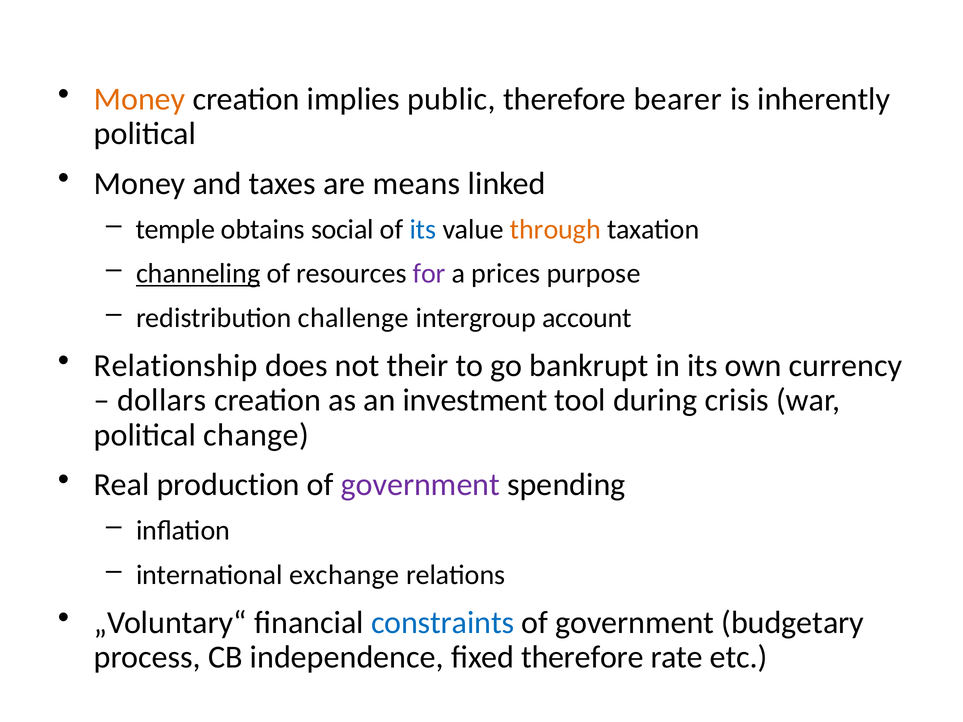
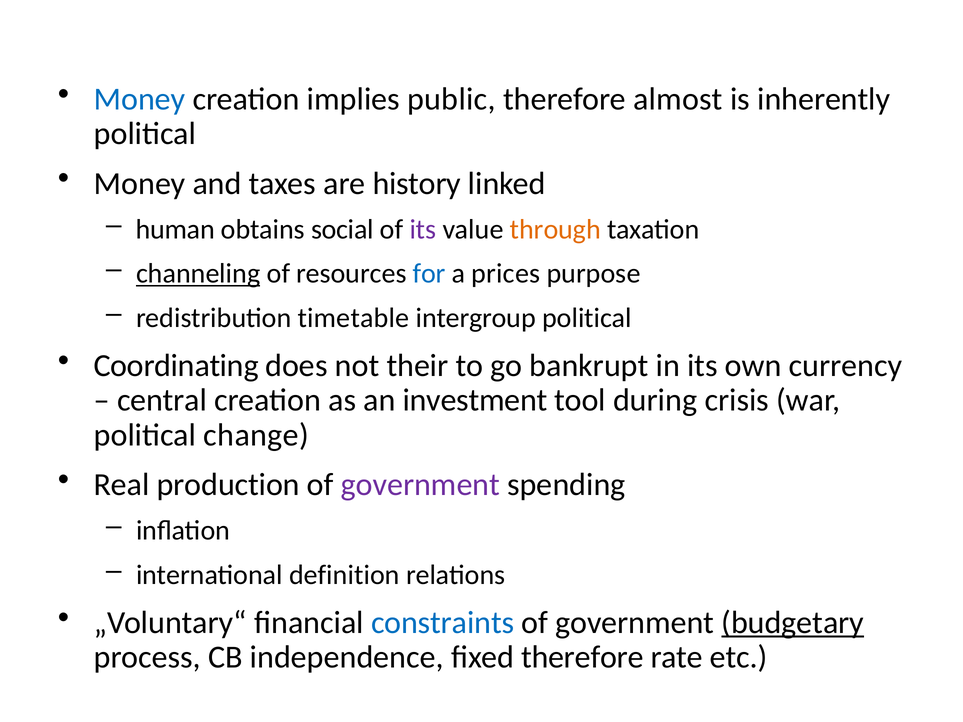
Money colour: orange -> blue (140, 99)
bearer: bearer -> almost (678, 99)
means: means -> history (417, 183)
temple: temple -> human (175, 229)
its colour: blue -> purple (423, 229)
for colour: purple -> blue (429, 274)
challenge: challenge -> timetable (353, 318)
intergroup account: account -> political (587, 318)
Relationship: Relationship -> Coordinating (176, 366)
dollars: dollars -> central (162, 401)
exchange: exchange -> definition (344, 575)
budgetary underline: none -> present (793, 623)
